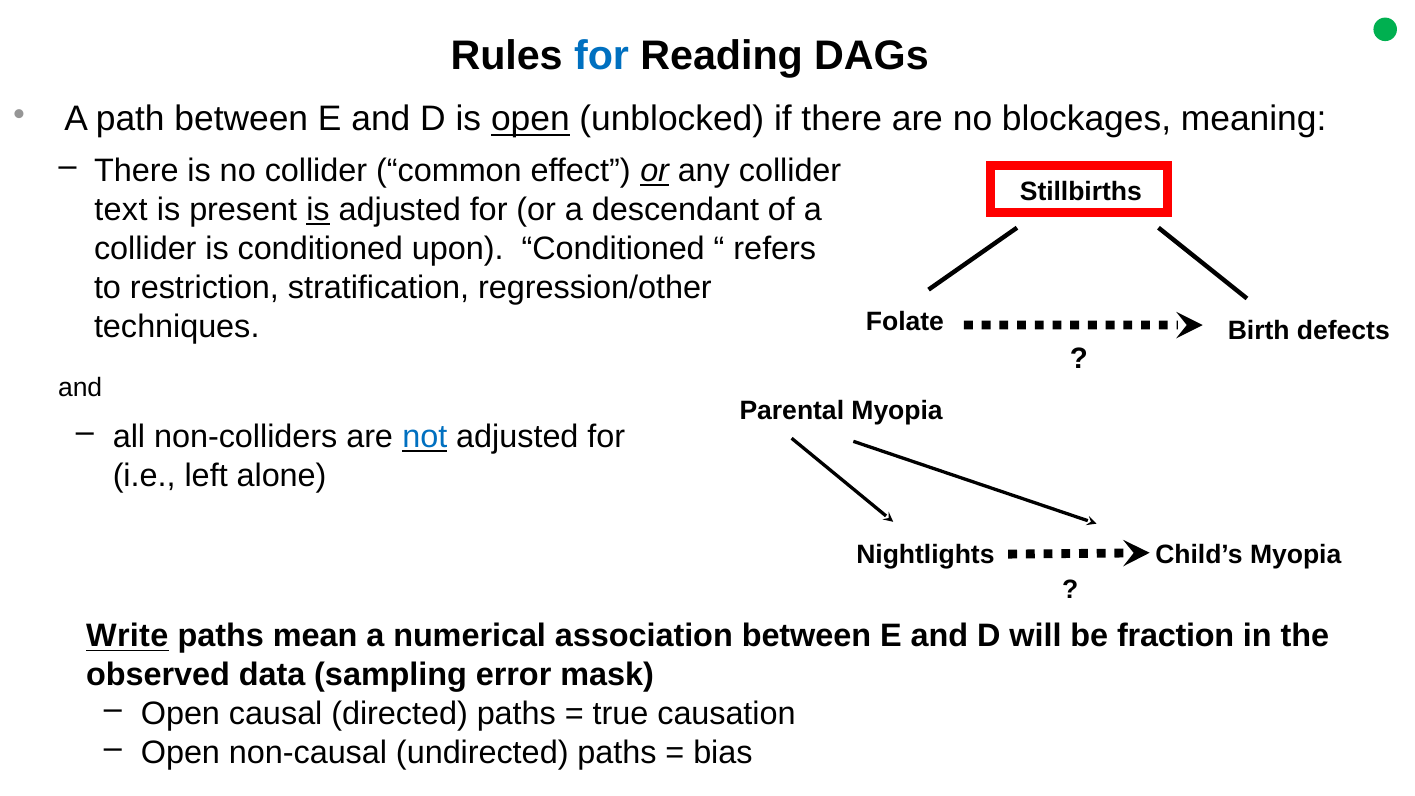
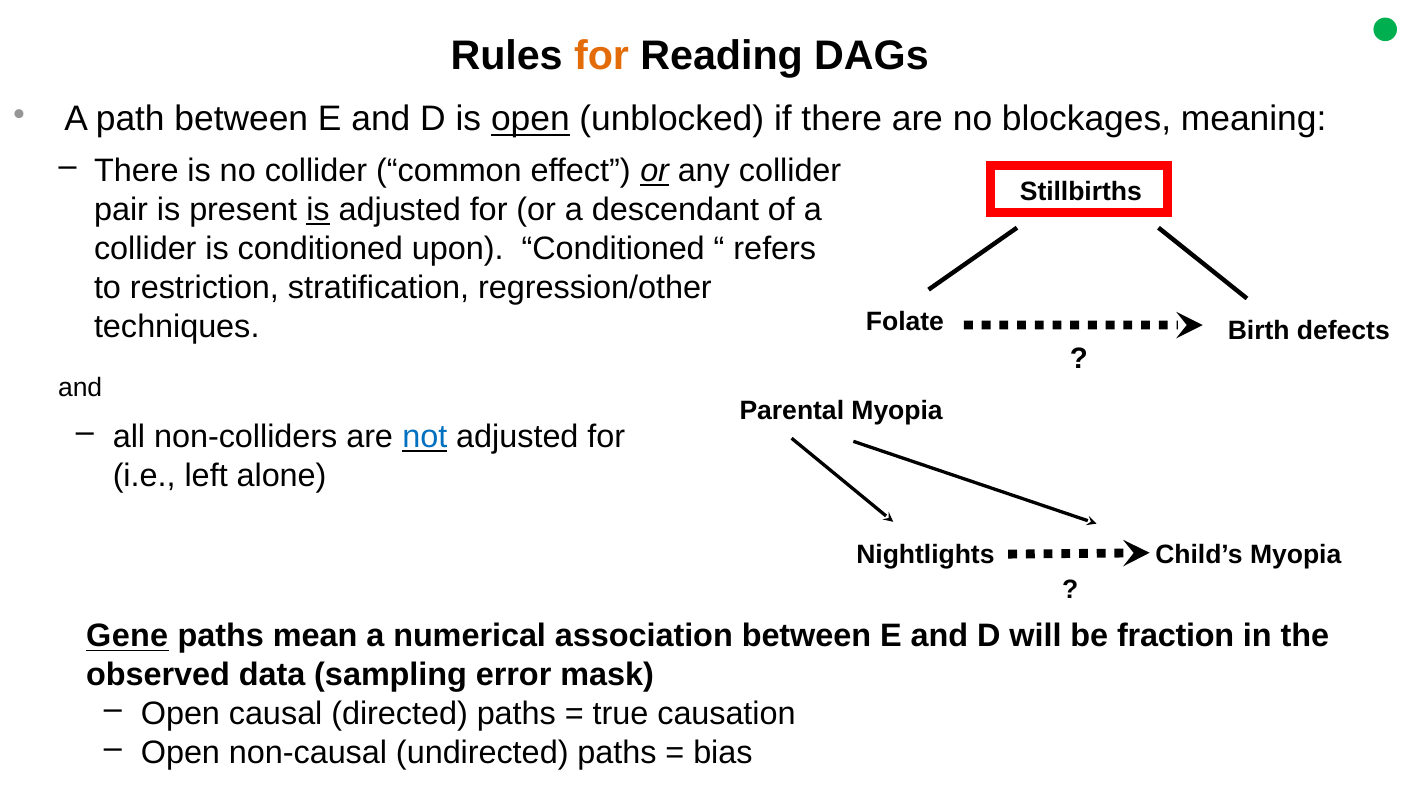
for colour: blue -> orange (602, 56)
text: text -> pair (121, 210)
Write: Write -> Gene (127, 636)
